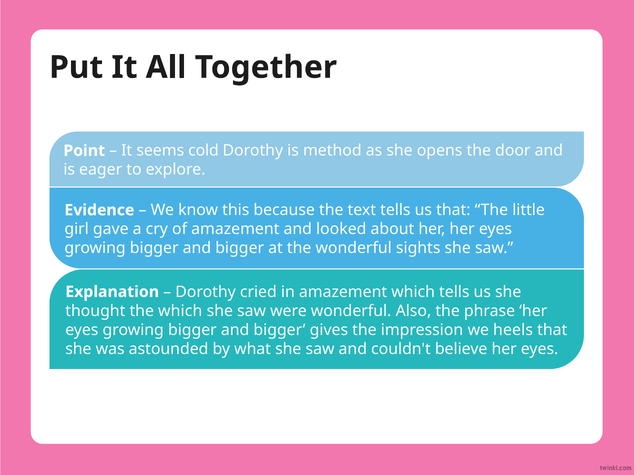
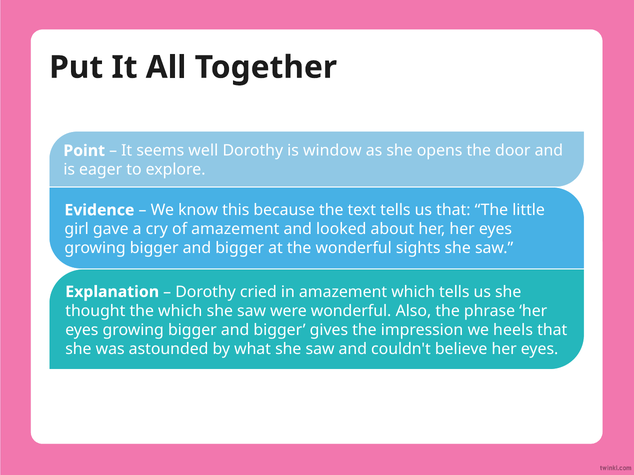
cold: cold -> well (203, 151)
method: method -> window (332, 151)
